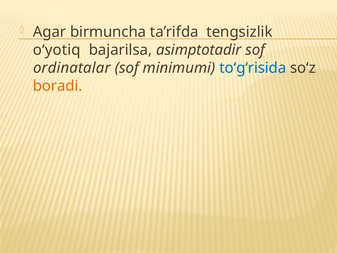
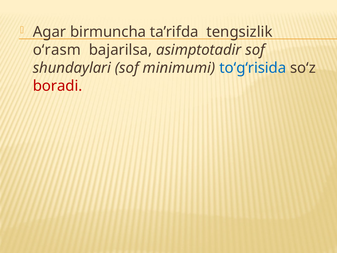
o‘yotiq: o‘yotiq -> o‘rasm (57, 50)
ordinatalar: ordinatalar -> shundaylari (72, 68)
boradi colour: orange -> red (58, 86)
